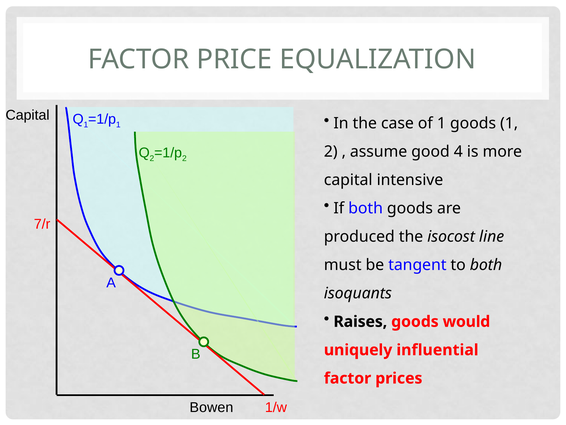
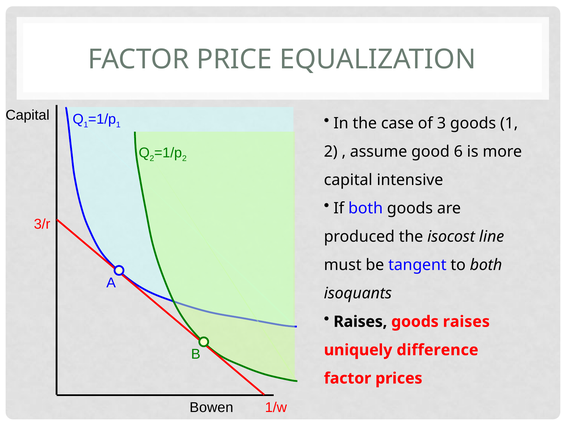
of 1: 1 -> 3 (441, 123)
4: 4 -> 6 (458, 151)
7/r: 7/r -> 3/r (42, 224)
goods would: would -> raises (466, 321)
influential: influential -> difference (437, 350)
